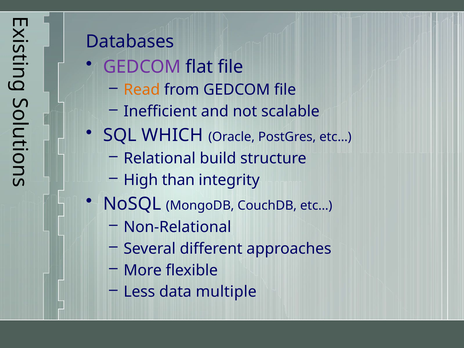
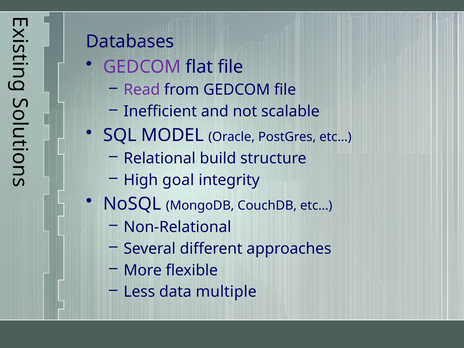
Read colour: orange -> purple (142, 90)
WHICH: WHICH -> MODEL (173, 135)
than: than -> goal (178, 180)
